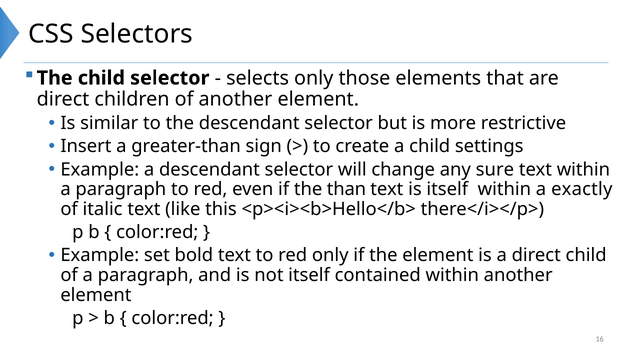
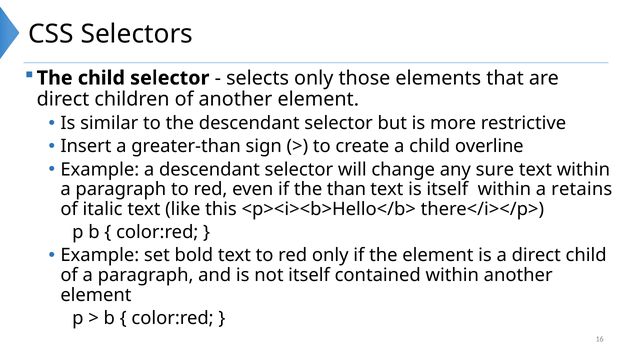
settings: settings -> overline (489, 147)
exactly: exactly -> retains (582, 190)
